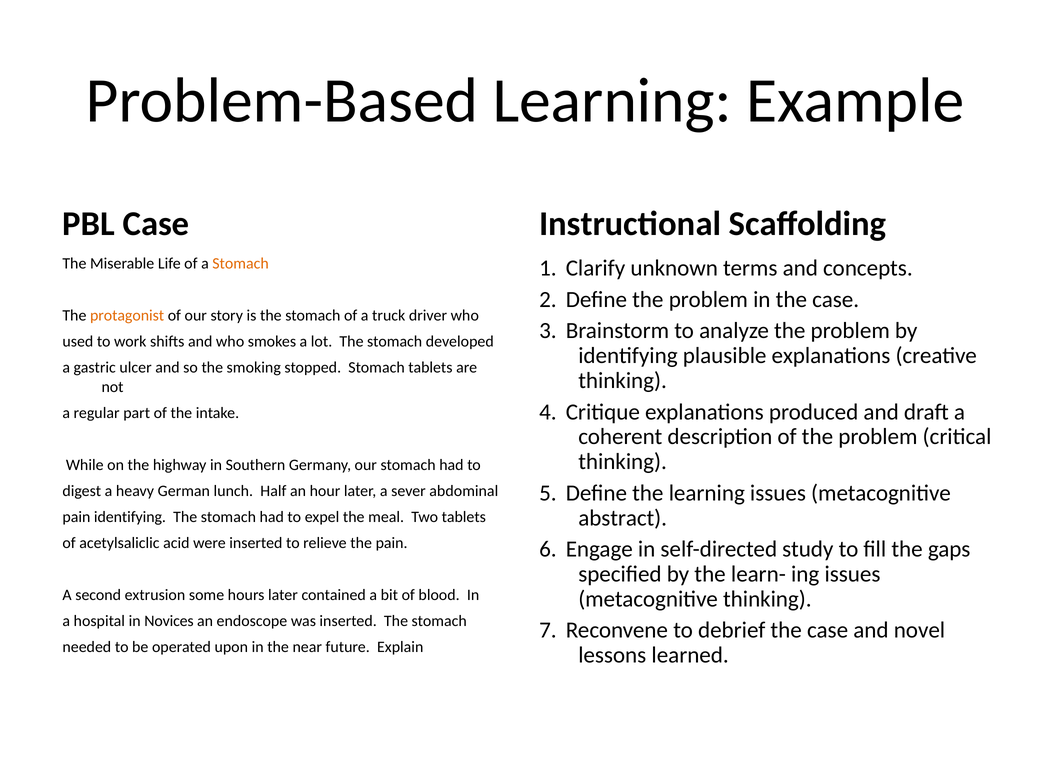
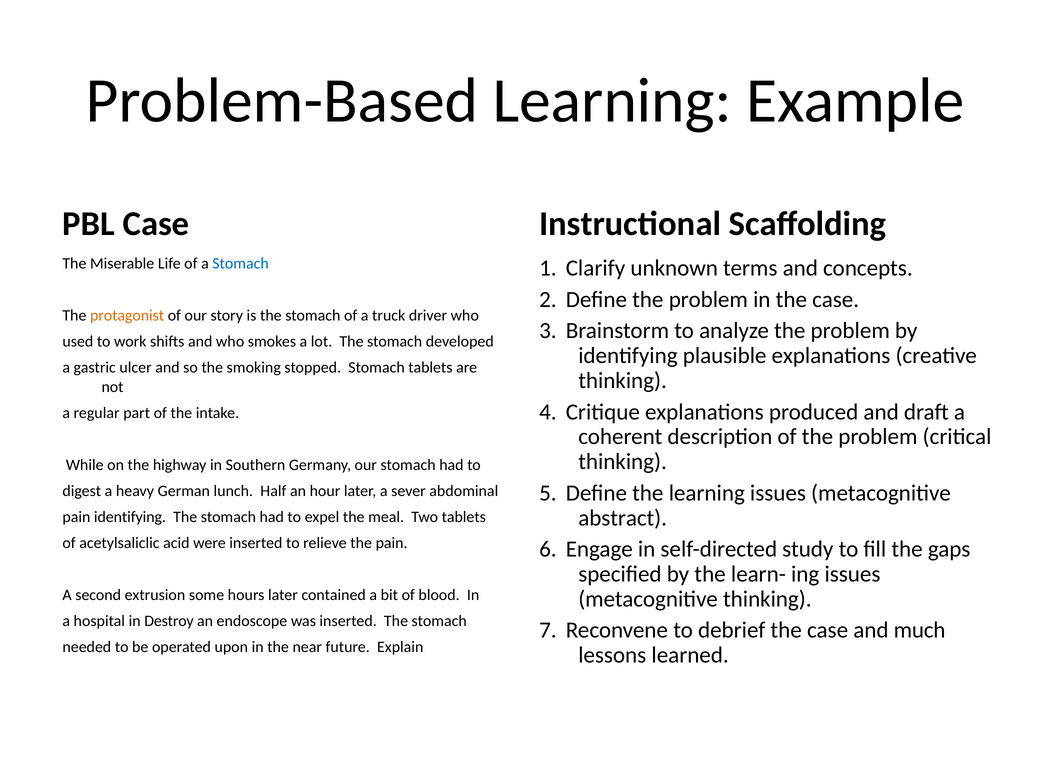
Stomach colour: orange -> blue (241, 263)
Novices: Novices -> Destroy (169, 621)
novel: novel -> much (920, 630)
